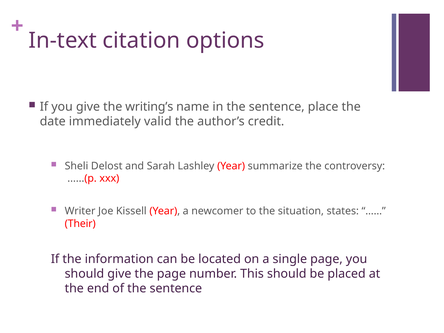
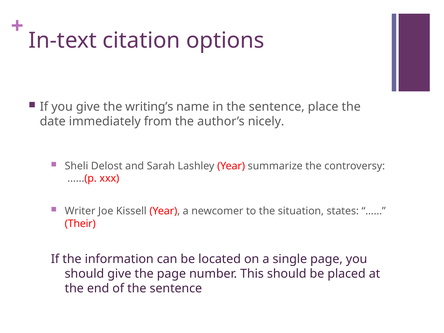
valid: valid -> from (158, 121)
credit: credit -> nicely (266, 121)
